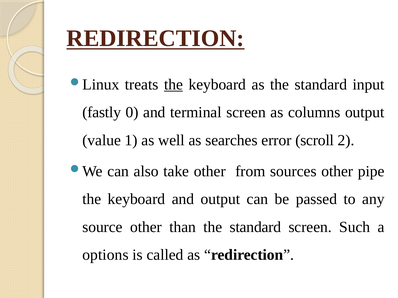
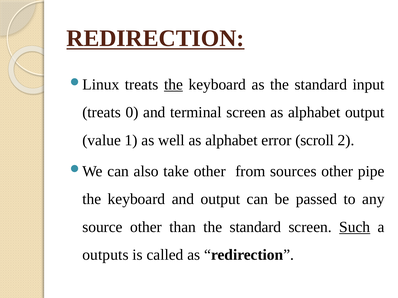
fastly: fastly -> treats (102, 113)
screen as columns: columns -> alphabet (314, 113)
well as searches: searches -> alphabet (231, 140)
Such underline: none -> present (355, 227)
options: options -> outputs (105, 255)
